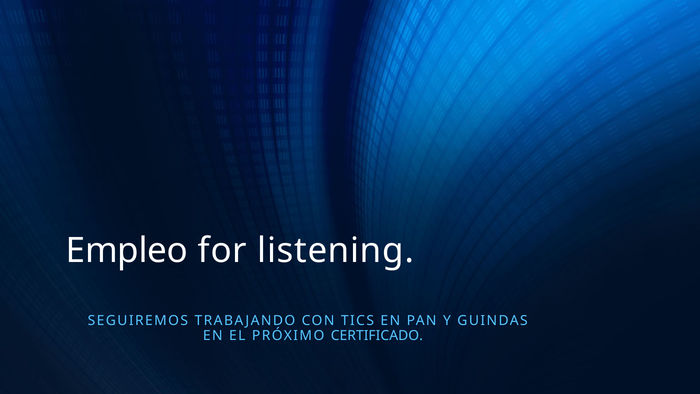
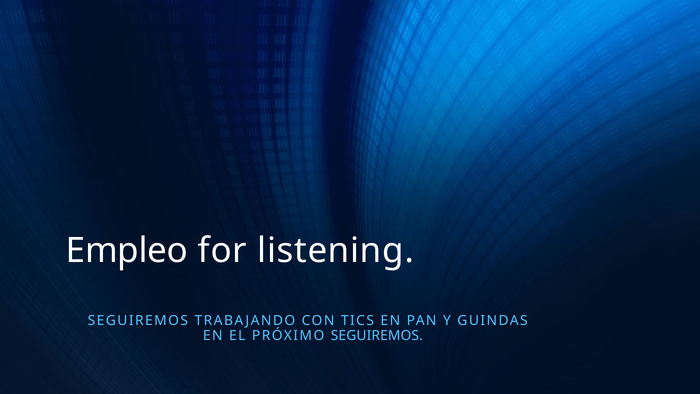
PRÓXIMO CERTIFICADO: CERTIFICADO -> SEGUIREMOS (377, 336)
